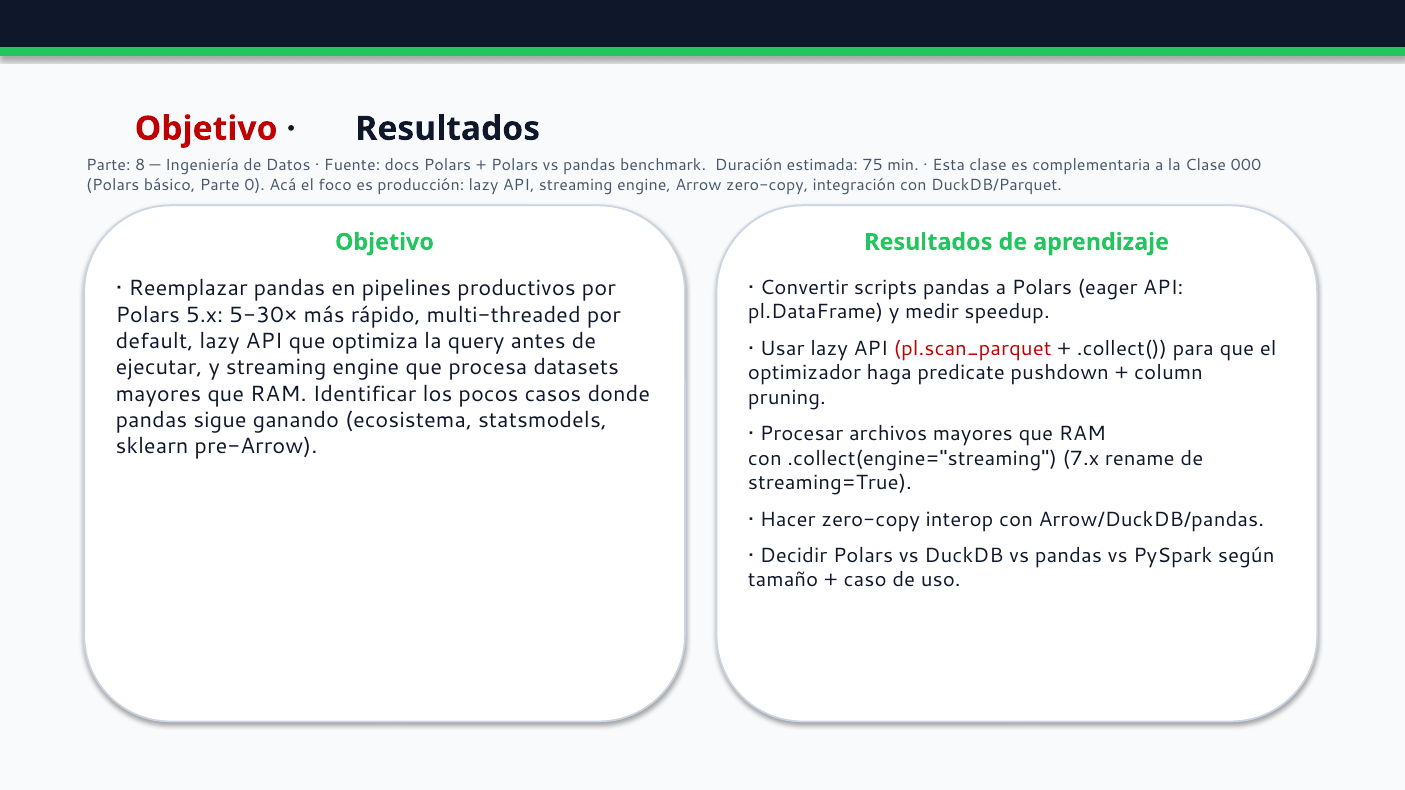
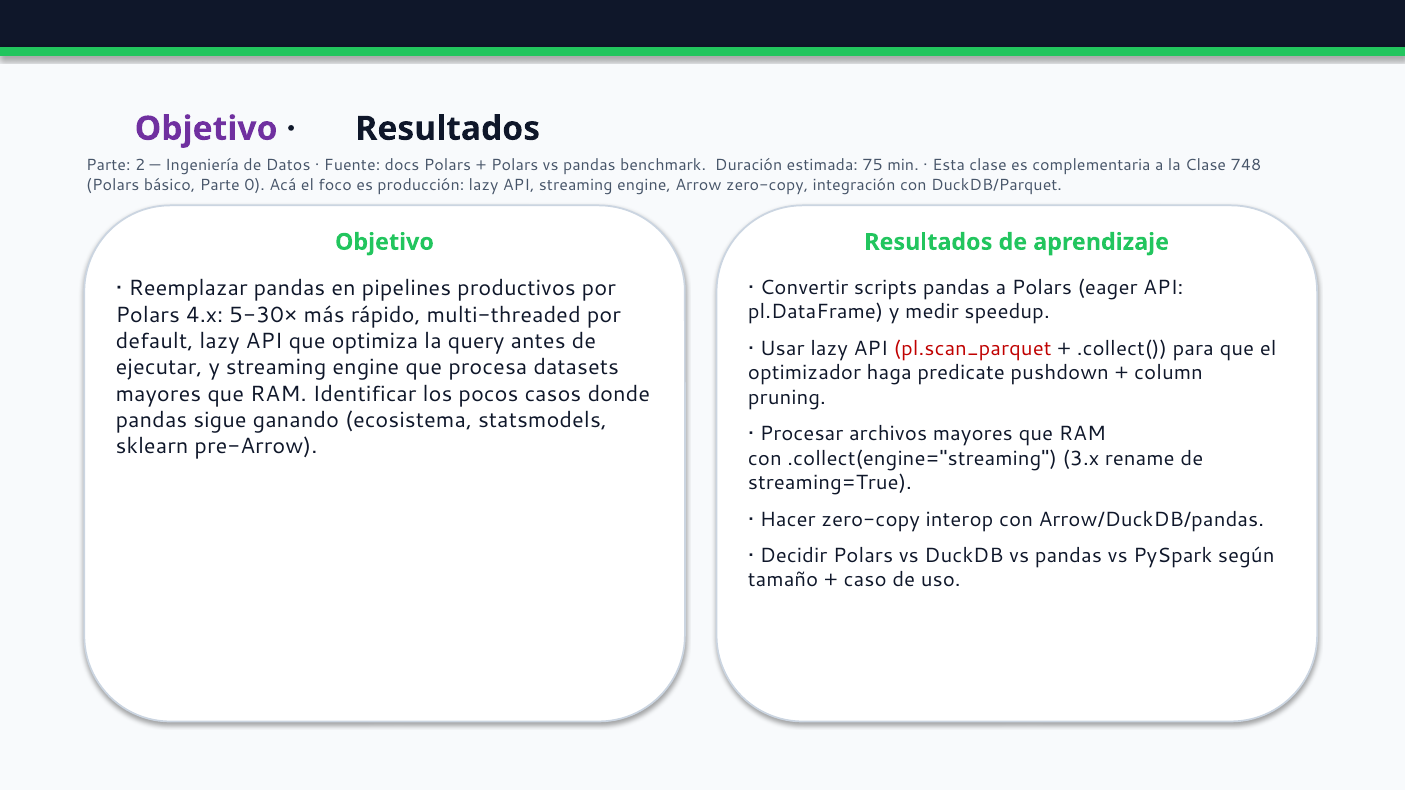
Objetivo colour: red -> purple (206, 129)
8: 8 -> 2 (140, 166)
000: 000 -> 748 (1246, 166)
5.x: 5.x -> 4.x (205, 315)
7.x: 7.x -> 3.x (1081, 459)
